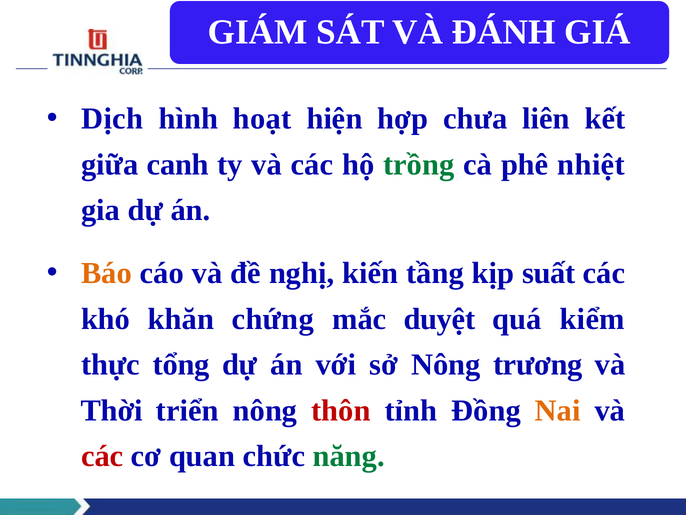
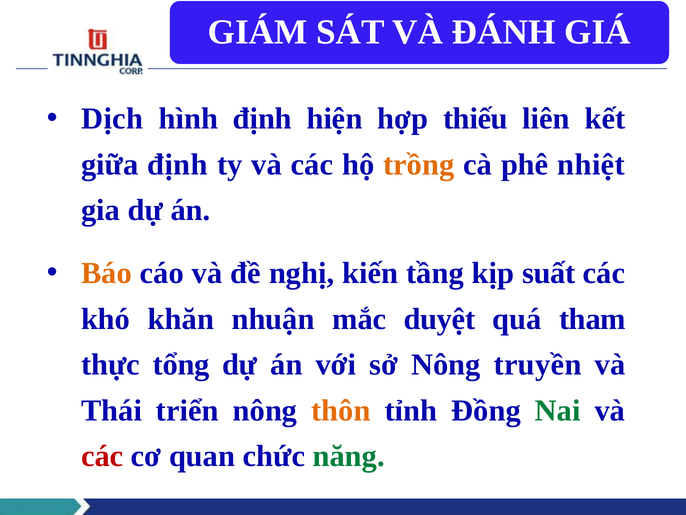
hình hoạt: hoạt -> định (262, 119)
chưa: chưa -> thiếu (475, 119)
giữa canh: canh -> định (178, 164)
trồng colour: green -> orange (419, 164)
chứng: chứng -> nhuận (273, 319)
kiểm: kiểm -> tham (592, 319)
trương: trương -> truyền (538, 364)
Thời: Thời -> Thái (112, 410)
thôn colour: red -> orange (341, 410)
Nai colour: orange -> green (558, 410)
